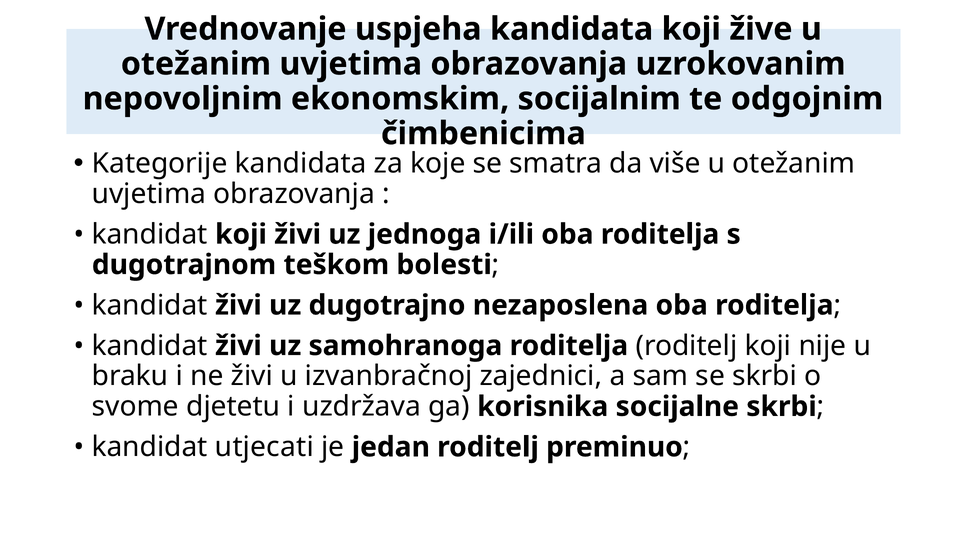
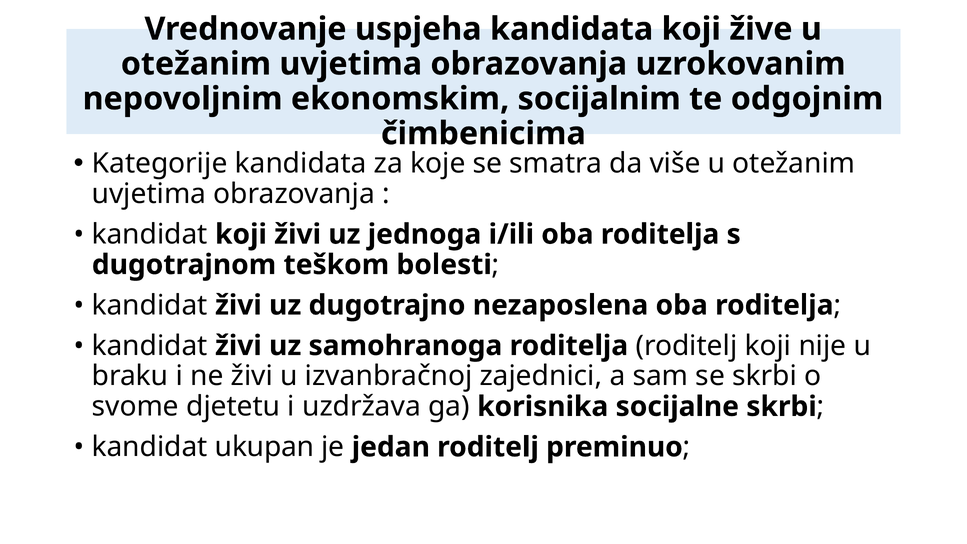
utjecati: utjecati -> ukupan (265, 447)
